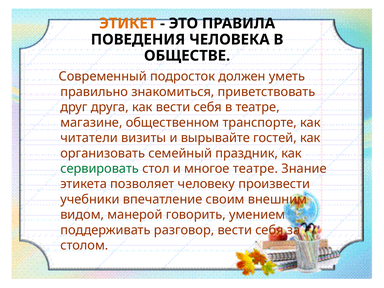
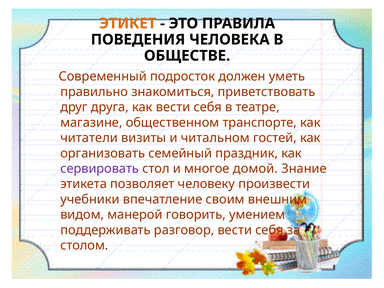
вырывайте: вырывайте -> читальном (215, 138)
сервировать colour: green -> purple (100, 169)
многое театре: театре -> домой (255, 169)
